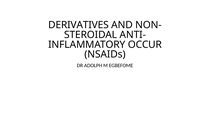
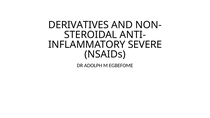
OCCUR: OCCUR -> SEVERE (145, 45)
